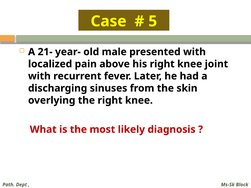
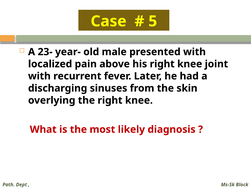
21-: 21- -> 23- (45, 52)
